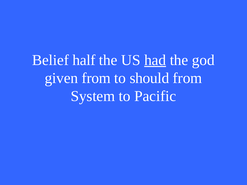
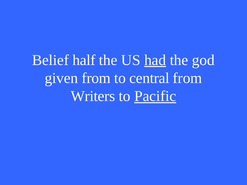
should: should -> central (149, 78)
System: System -> Writers (93, 96)
Pacific underline: none -> present (155, 96)
